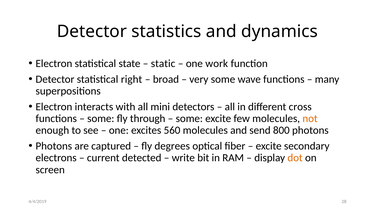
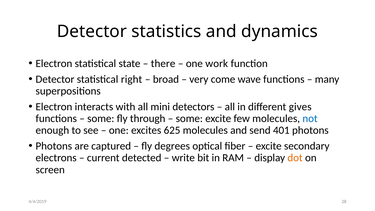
static: static -> there (163, 63)
very some: some -> come (223, 79)
cross: cross -> gives (300, 107)
not colour: orange -> blue (310, 118)
560: 560 -> 625 (172, 130)
800: 800 -> 401 (281, 130)
